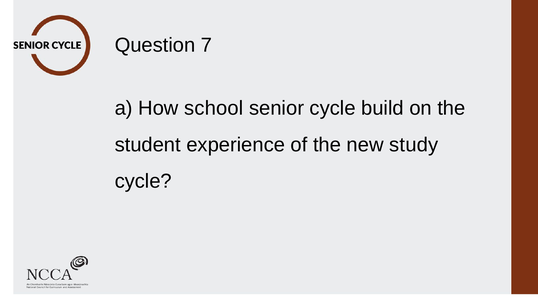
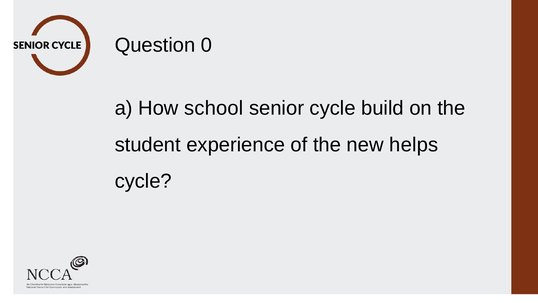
7: 7 -> 0 (207, 45)
study: study -> helps (414, 145)
